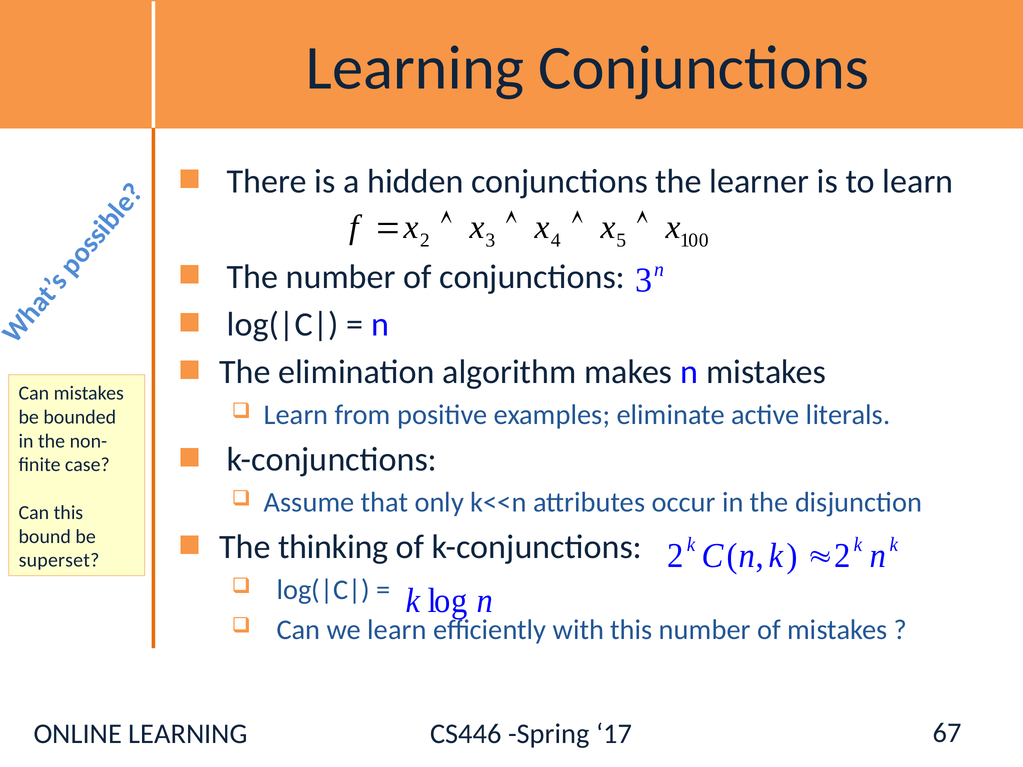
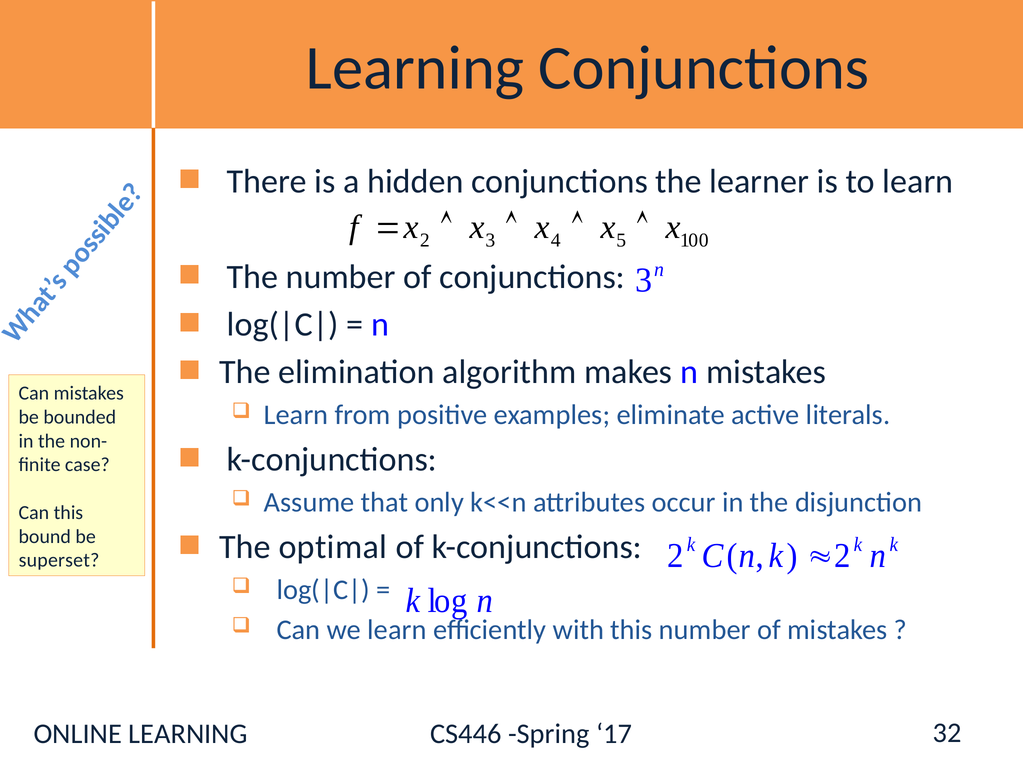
thinking: thinking -> optimal (333, 547)
67: 67 -> 32 (947, 733)
